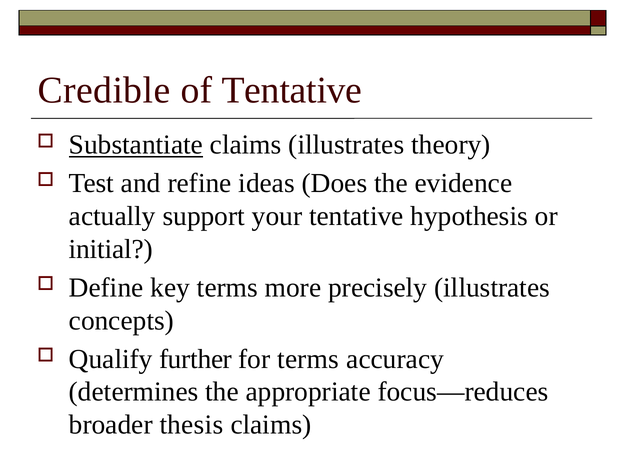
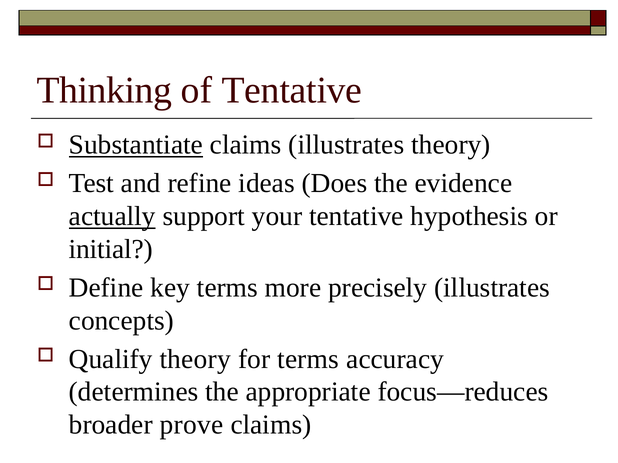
Credible: Credible -> Thinking (104, 90)
actually underline: none -> present (112, 217)
Qualify further: further -> theory (195, 359)
thesis: thesis -> prove (191, 425)
